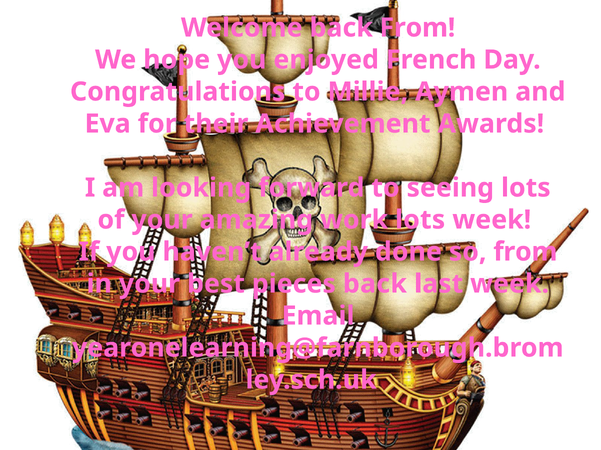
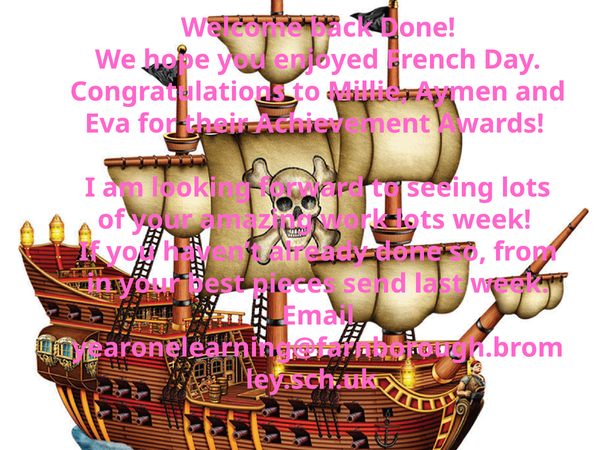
back From: From -> Done (417, 28)
pieces back: back -> send (375, 284)
